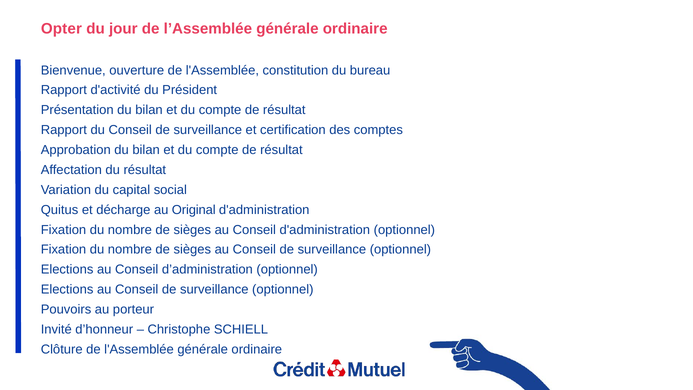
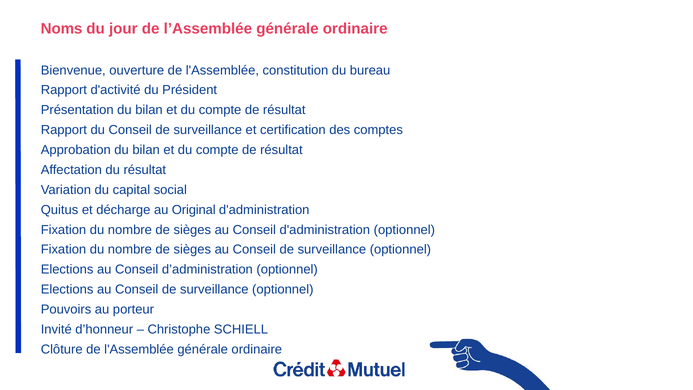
Opter: Opter -> Noms (62, 29)
